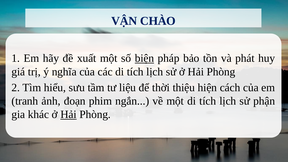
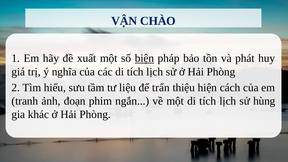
thời: thời -> trấn (161, 88)
phận: phận -> hùng (264, 101)
Hải underline: present -> none (69, 114)
